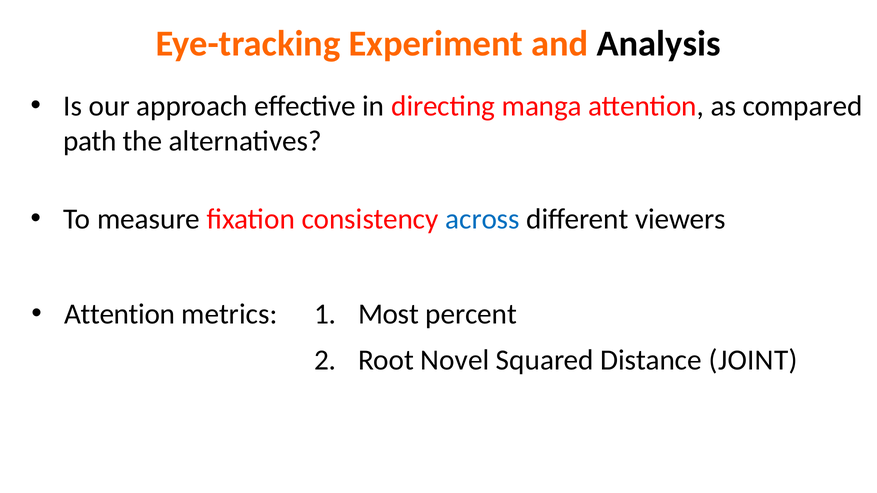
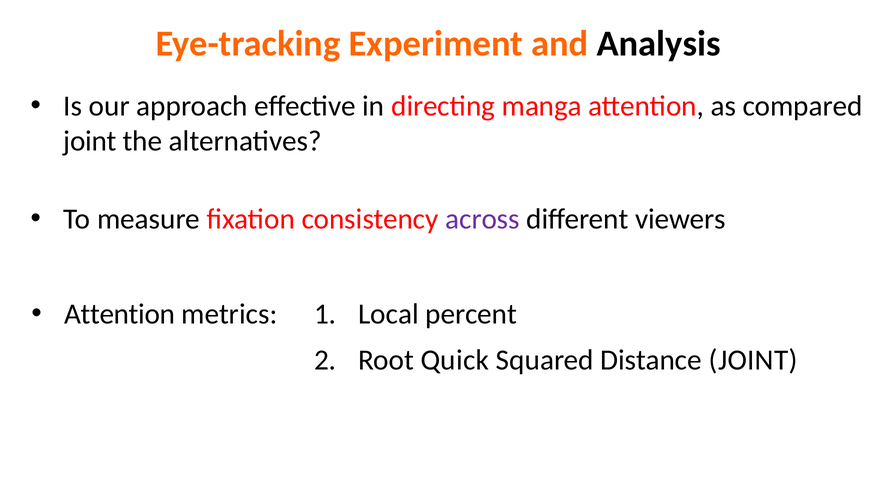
path: path -> joint (90, 141)
across colour: blue -> purple (483, 219)
Most: Most -> Local (388, 314)
Novel: Novel -> Quick (455, 360)
